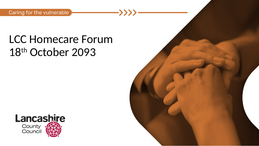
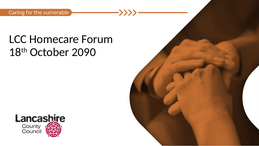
2093: 2093 -> 2090 (84, 52)
